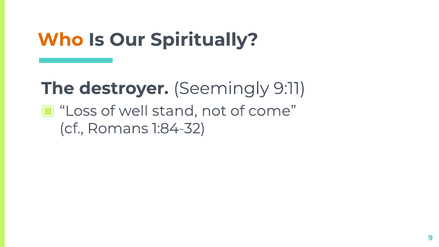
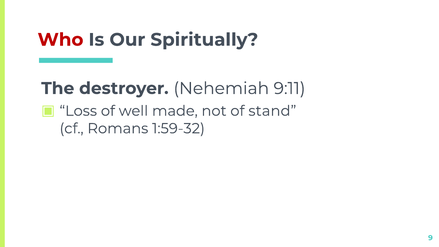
Who colour: orange -> red (60, 40)
Seemingly: Seemingly -> Nehemiah (221, 88)
stand: stand -> made (175, 111)
come: come -> stand (272, 111)
1:84-32: 1:84-32 -> 1:59-32 (178, 128)
